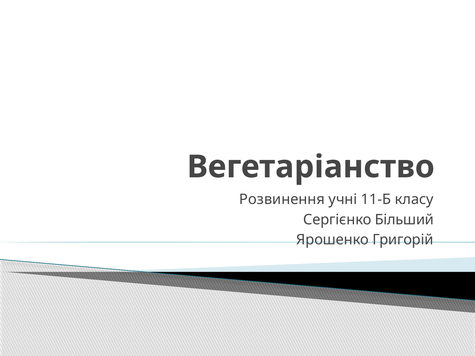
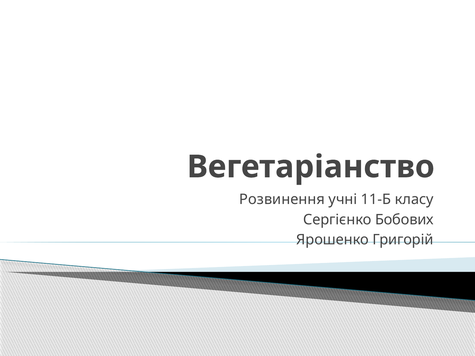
Більший: Більший -> Бобових (404, 220)
